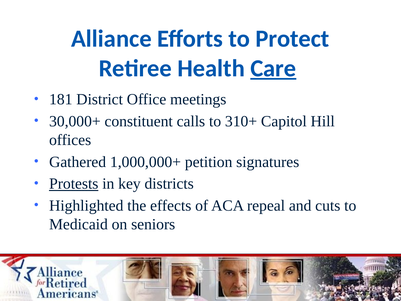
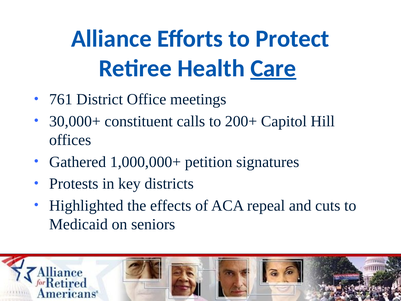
181: 181 -> 761 (61, 99)
310+: 310+ -> 200+ (241, 121)
Protests underline: present -> none (74, 184)
